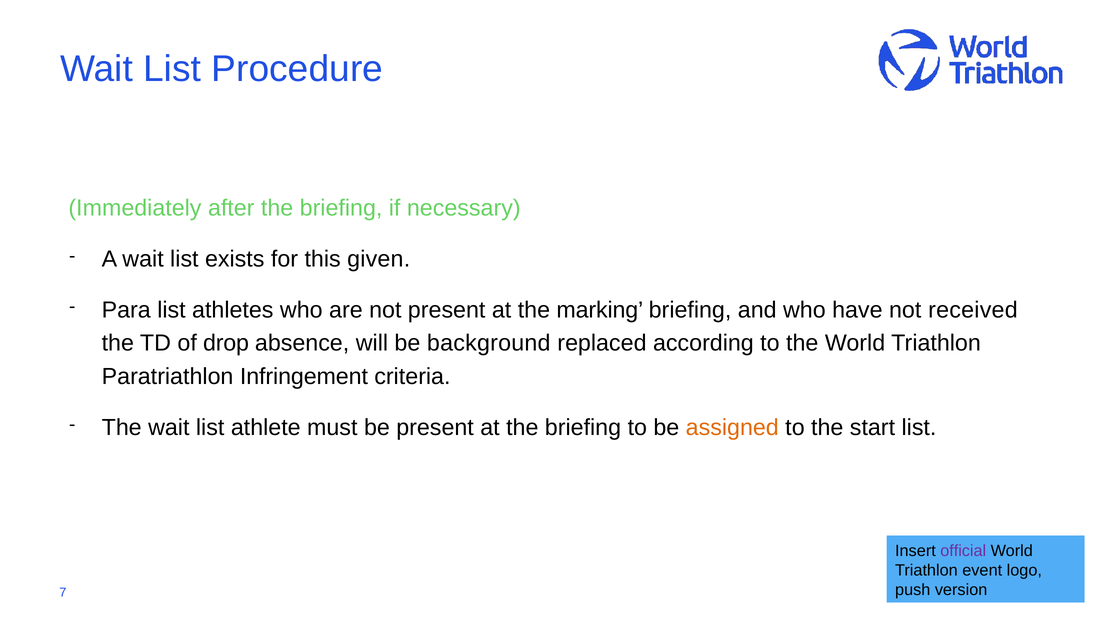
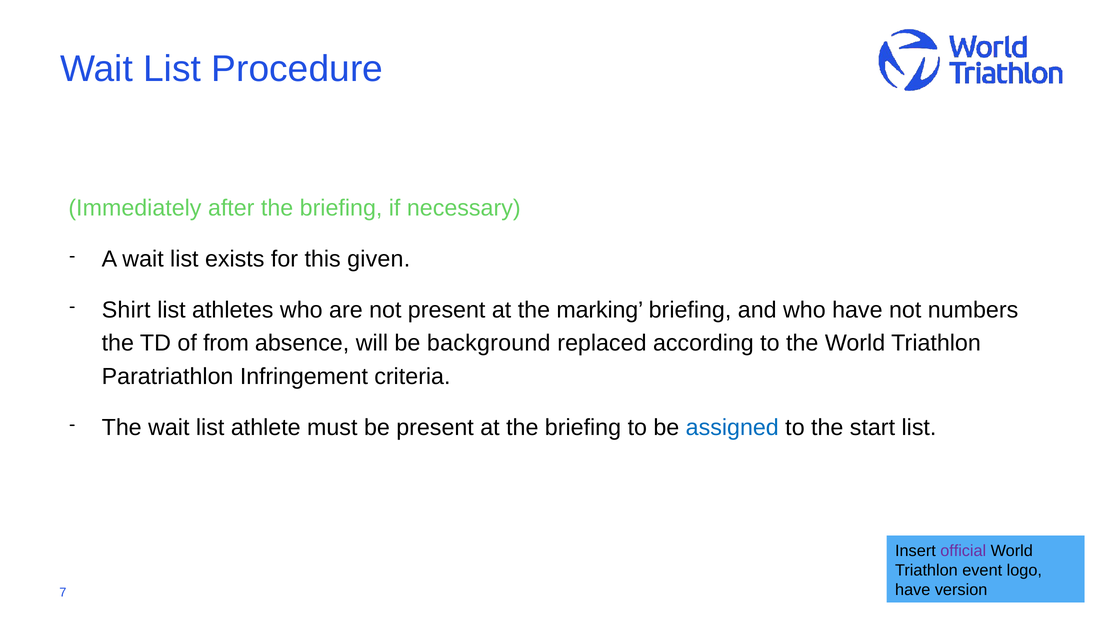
Para: Para -> Shirt (126, 310)
received: received -> numbers (973, 310)
drop: drop -> from (226, 343)
assigned colour: orange -> blue (732, 428)
push: push -> have (913, 590)
